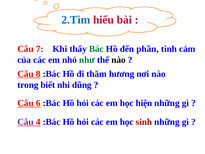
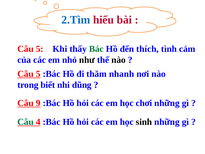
7: 7 -> 5 (40, 49)
phần: phần -> thích (148, 49)
như colour: green -> black (87, 60)
8: 8 -> 5 (38, 74)
hương: hương -> nhanh (122, 74)
6: 6 -> 9 (38, 103)
hiện: hiện -> chơi (144, 103)
Câu colour: purple -> green (25, 122)
sinh colour: red -> black (144, 122)
